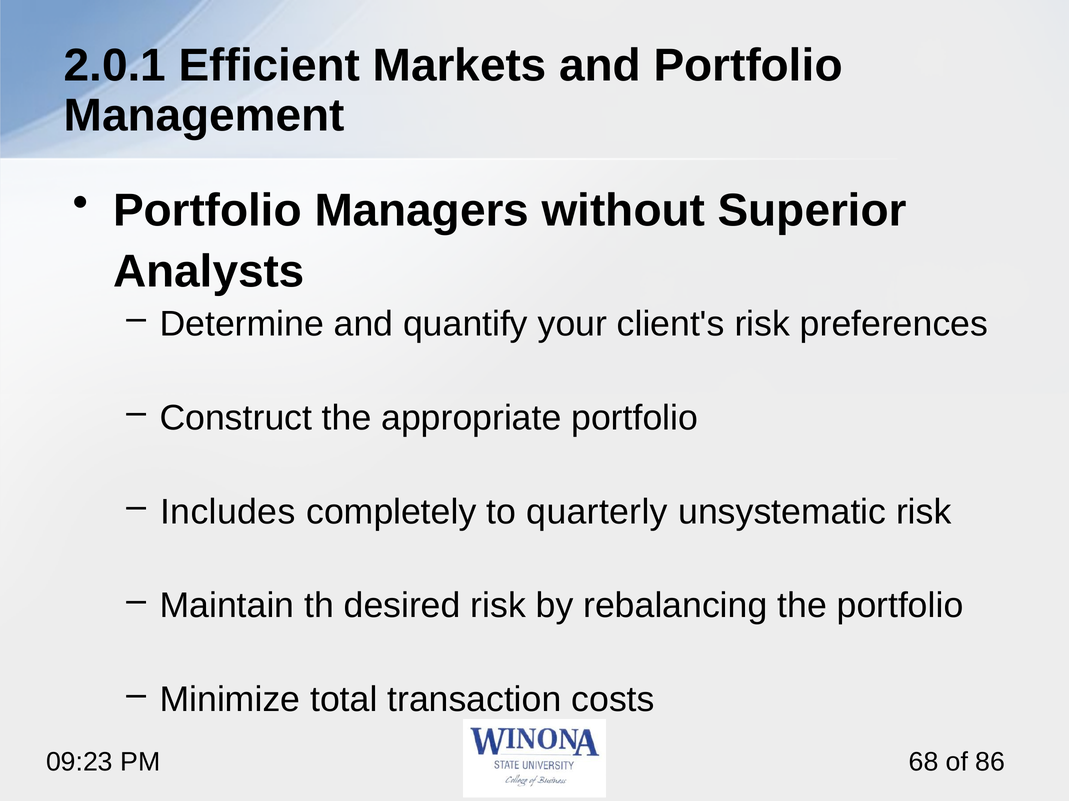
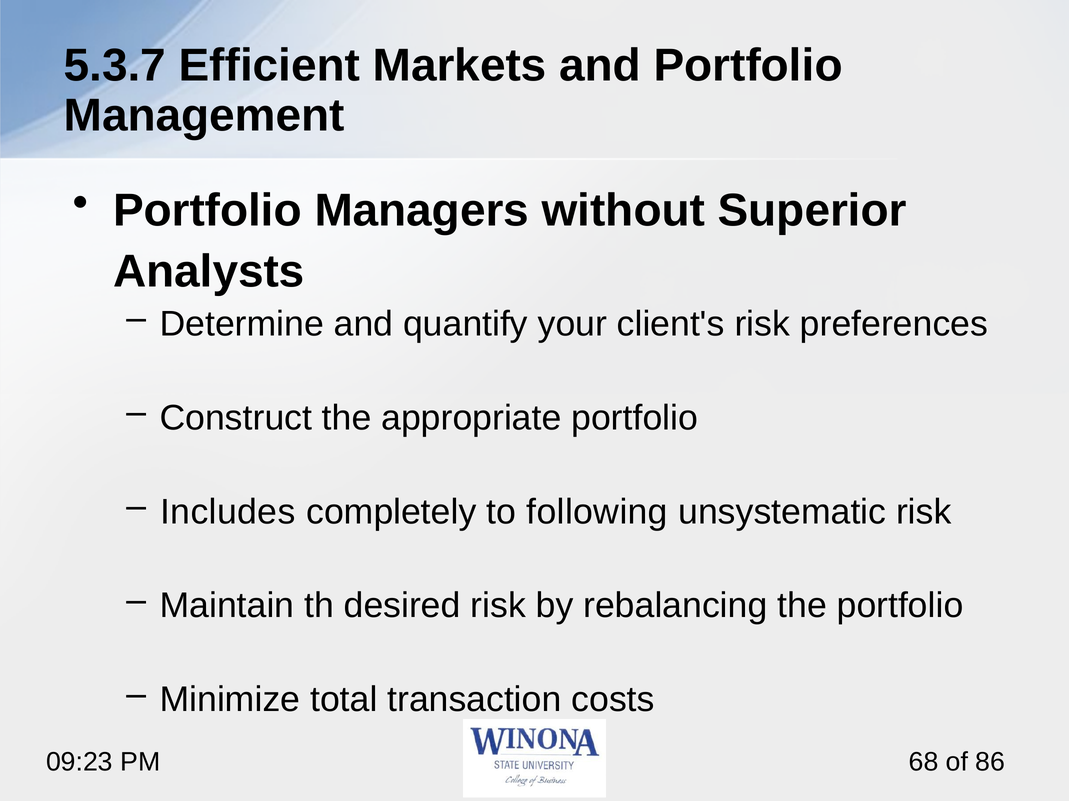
2.0.1: 2.0.1 -> 5.3.7 (115, 66)
quarterly: quarterly -> following (597, 512)
